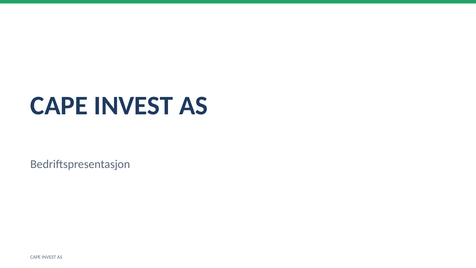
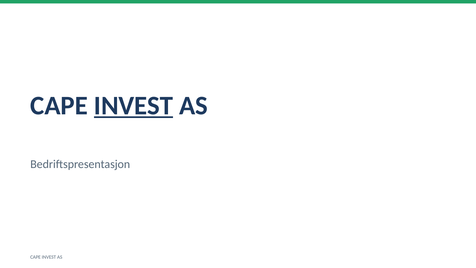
INVEST underline: none -> present (134, 106)
